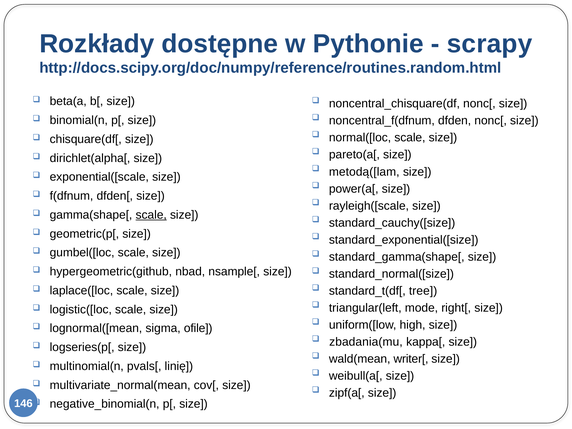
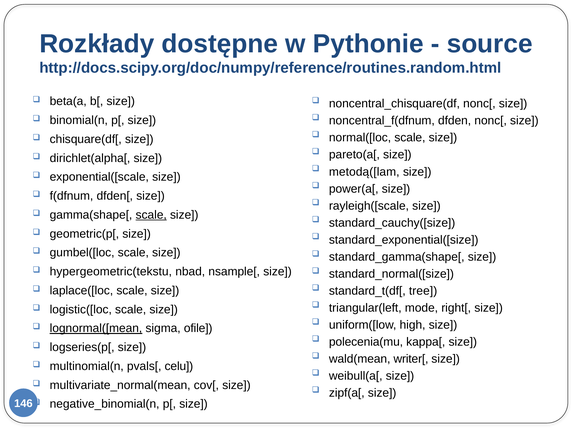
scrapy: scrapy -> source (490, 44)
hypergeometric(github: hypergeometric(github -> hypergeometric(tekstu (111, 272)
lognormal([mean underline: none -> present (96, 328)
zbadania(mu: zbadania(mu -> polecenia(mu (366, 342)
linię: linię -> celu (179, 366)
